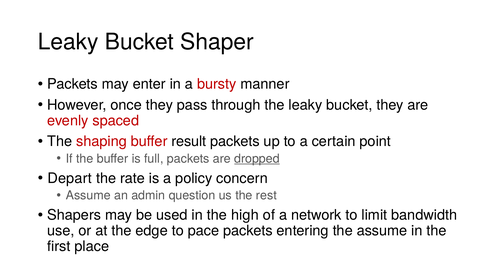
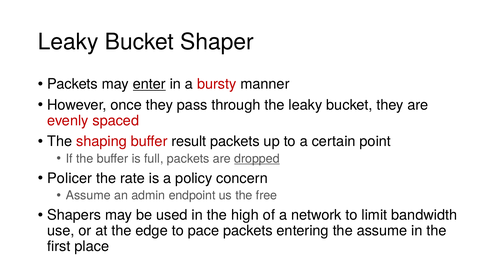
enter underline: none -> present (149, 84)
Depart: Depart -> Policer (70, 178)
question: question -> endpoint (192, 195)
rest: rest -> free (267, 195)
